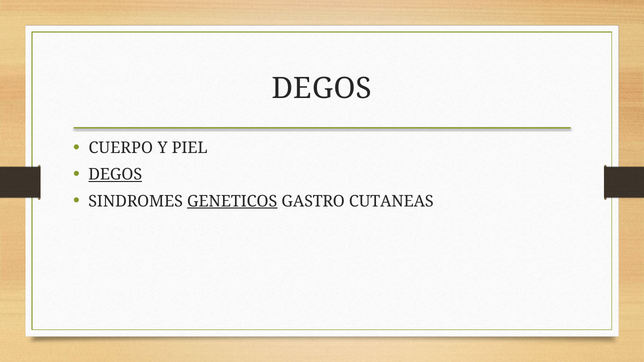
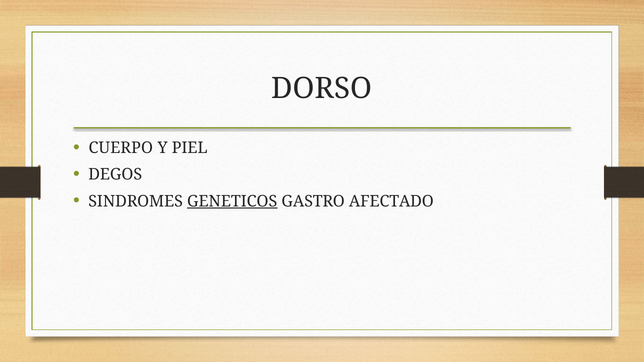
DEGOS: DEGOS -> DORSO (322, 88)
DEGOS underline: present -> none (115, 175)
CUTANEAS: CUTANEAS -> AFECTADO (391, 201)
